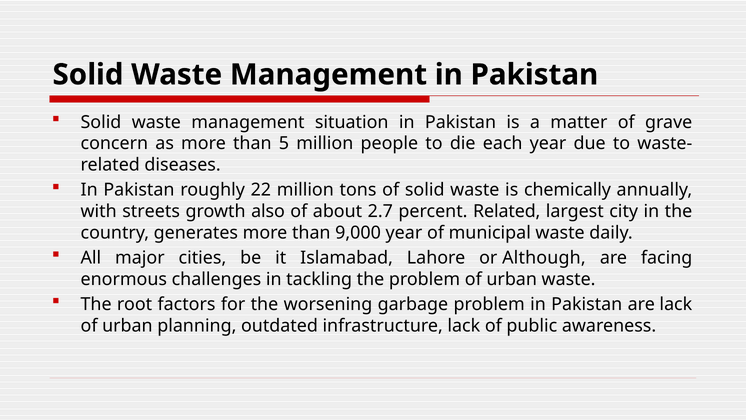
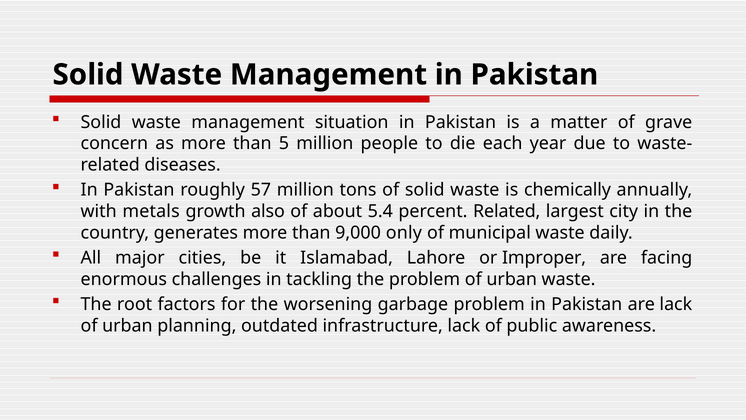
22: 22 -> 57 (261, 190)
streets: streets -> metals (151, 211)
2.7: 2.7 -> 5.4 (380, 211)
9,000 year: year -> only (404, 233)
Although: Although -> Improper (544, 258)
